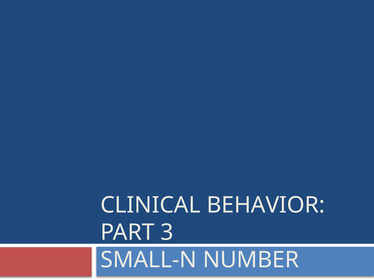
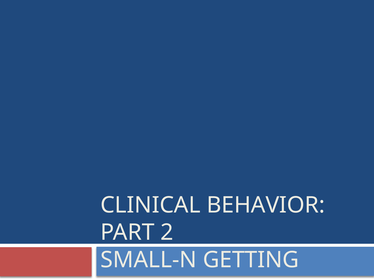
3: 3 -> 2 (167, 233)
NUMBER: NUMBER -> GETTING (251, 260)
